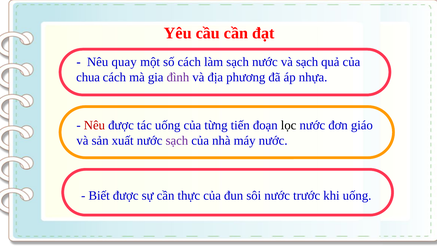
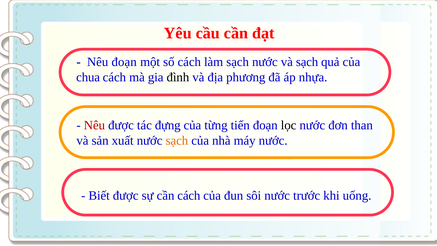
Nêu quay: quay -> đoạn (124, 62)
đình colour: purple -> black (178, 77)
tác uống: uống -> đựng (168, 125)
giáo: giáo -> than (362, 125)
sạch colour: purple -> orange (177, 140)
cần thực: thực -> cách (189, 196)
